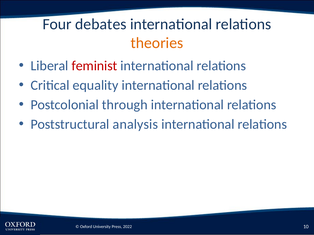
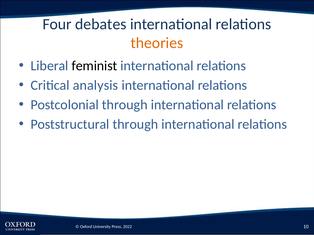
feminist colour: red -> black (94, 66)
equality: equality -> analysis (96, 85)
Poststructural analysis: analysis -> through (135, 125)
